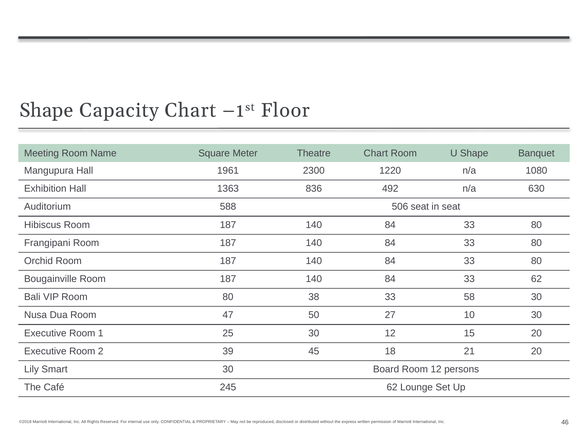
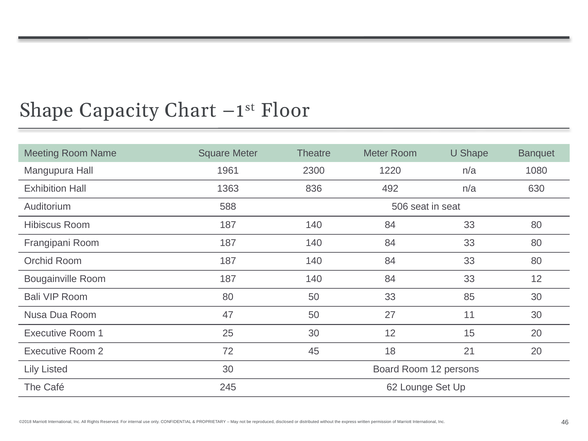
Theatre Chart: Chart -> Meter (376, 153)
33 62: 62 -> 12 (536, 279)
80 38: 38 -> 50 (314, 297)
58: 58 -> 85 (469, 297)
10: 10 -> 11 (469, 315)
39: 39 -> 72 (228, 351)
Smart: Smart -> Listed (55, 369)
